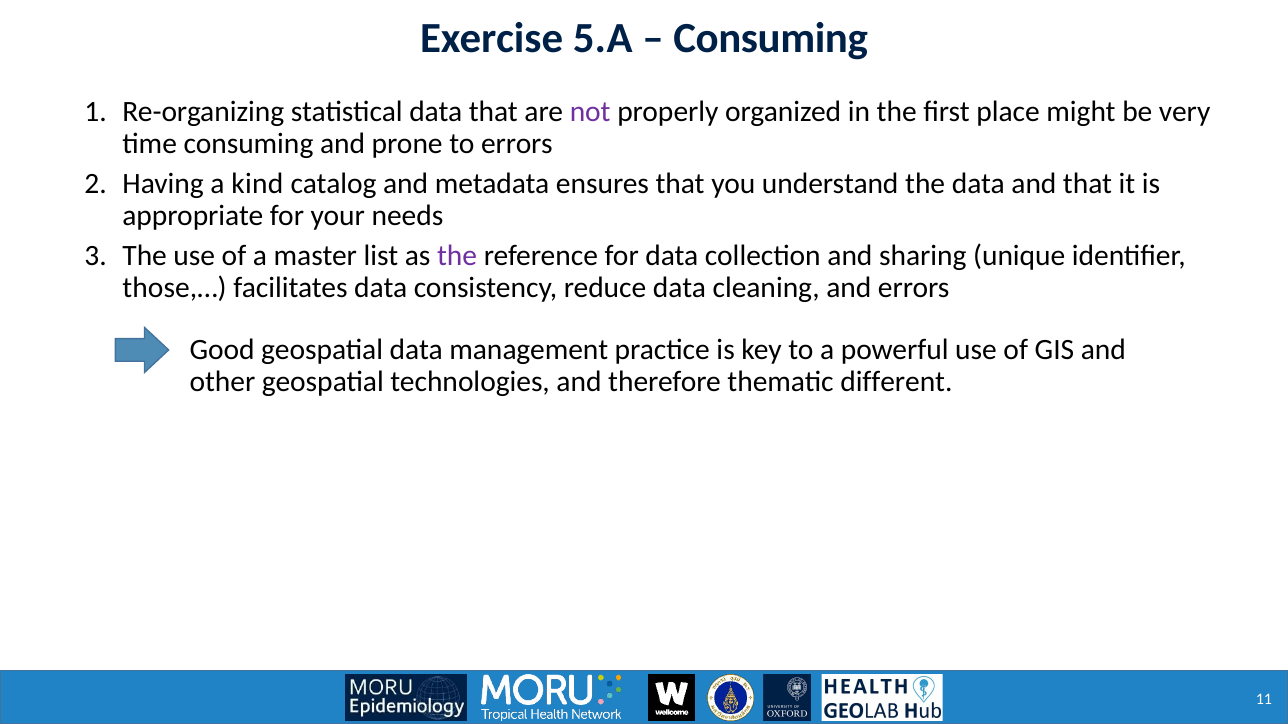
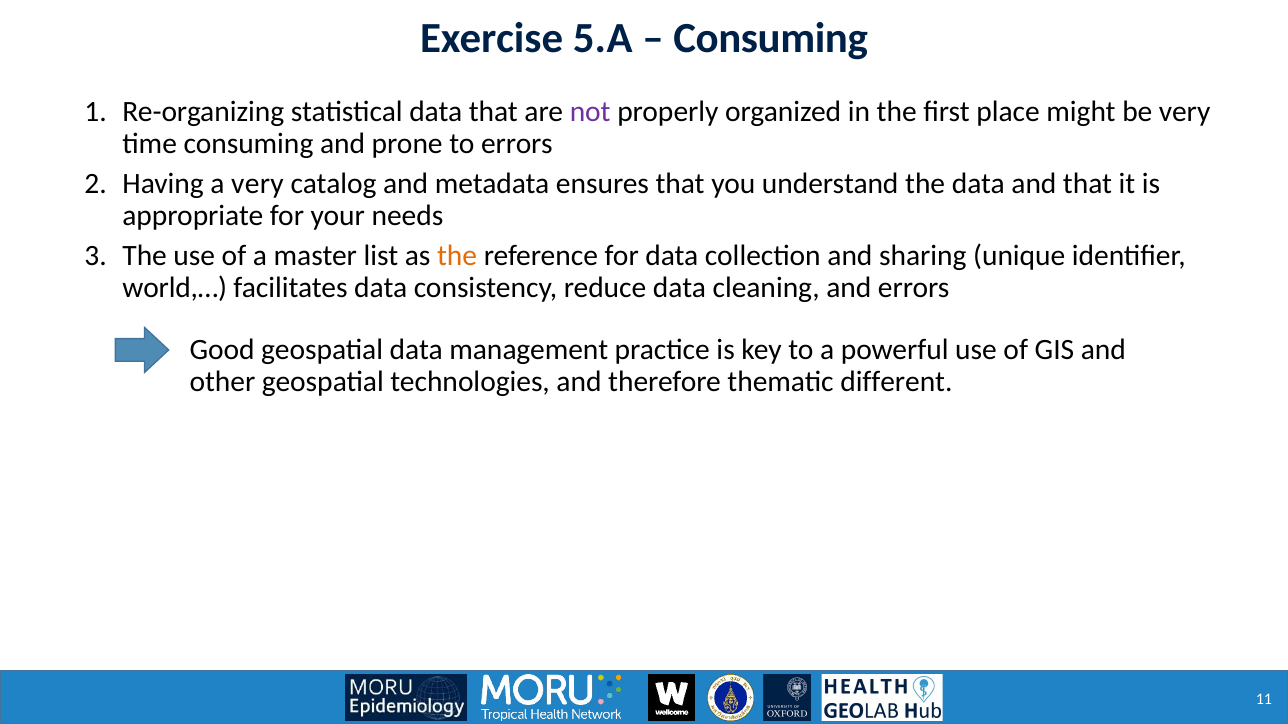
a kind: kind -> very (257, 184)
the colour: purple -> orange (457, 256)
those,…: those,… -> world,… (175, 288)
